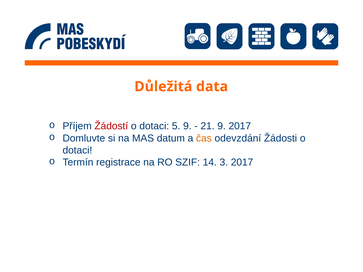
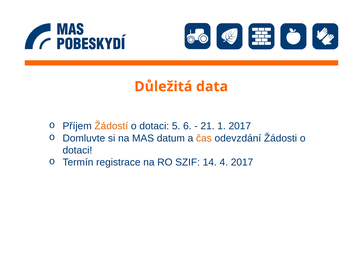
Žádostí colour: red -> orange (111, 126)
5 9: 9 -> 6 (187, 126)
21 9: 9 -> 1 (222, 126)
3: 3 -> 4 (224, 163)
